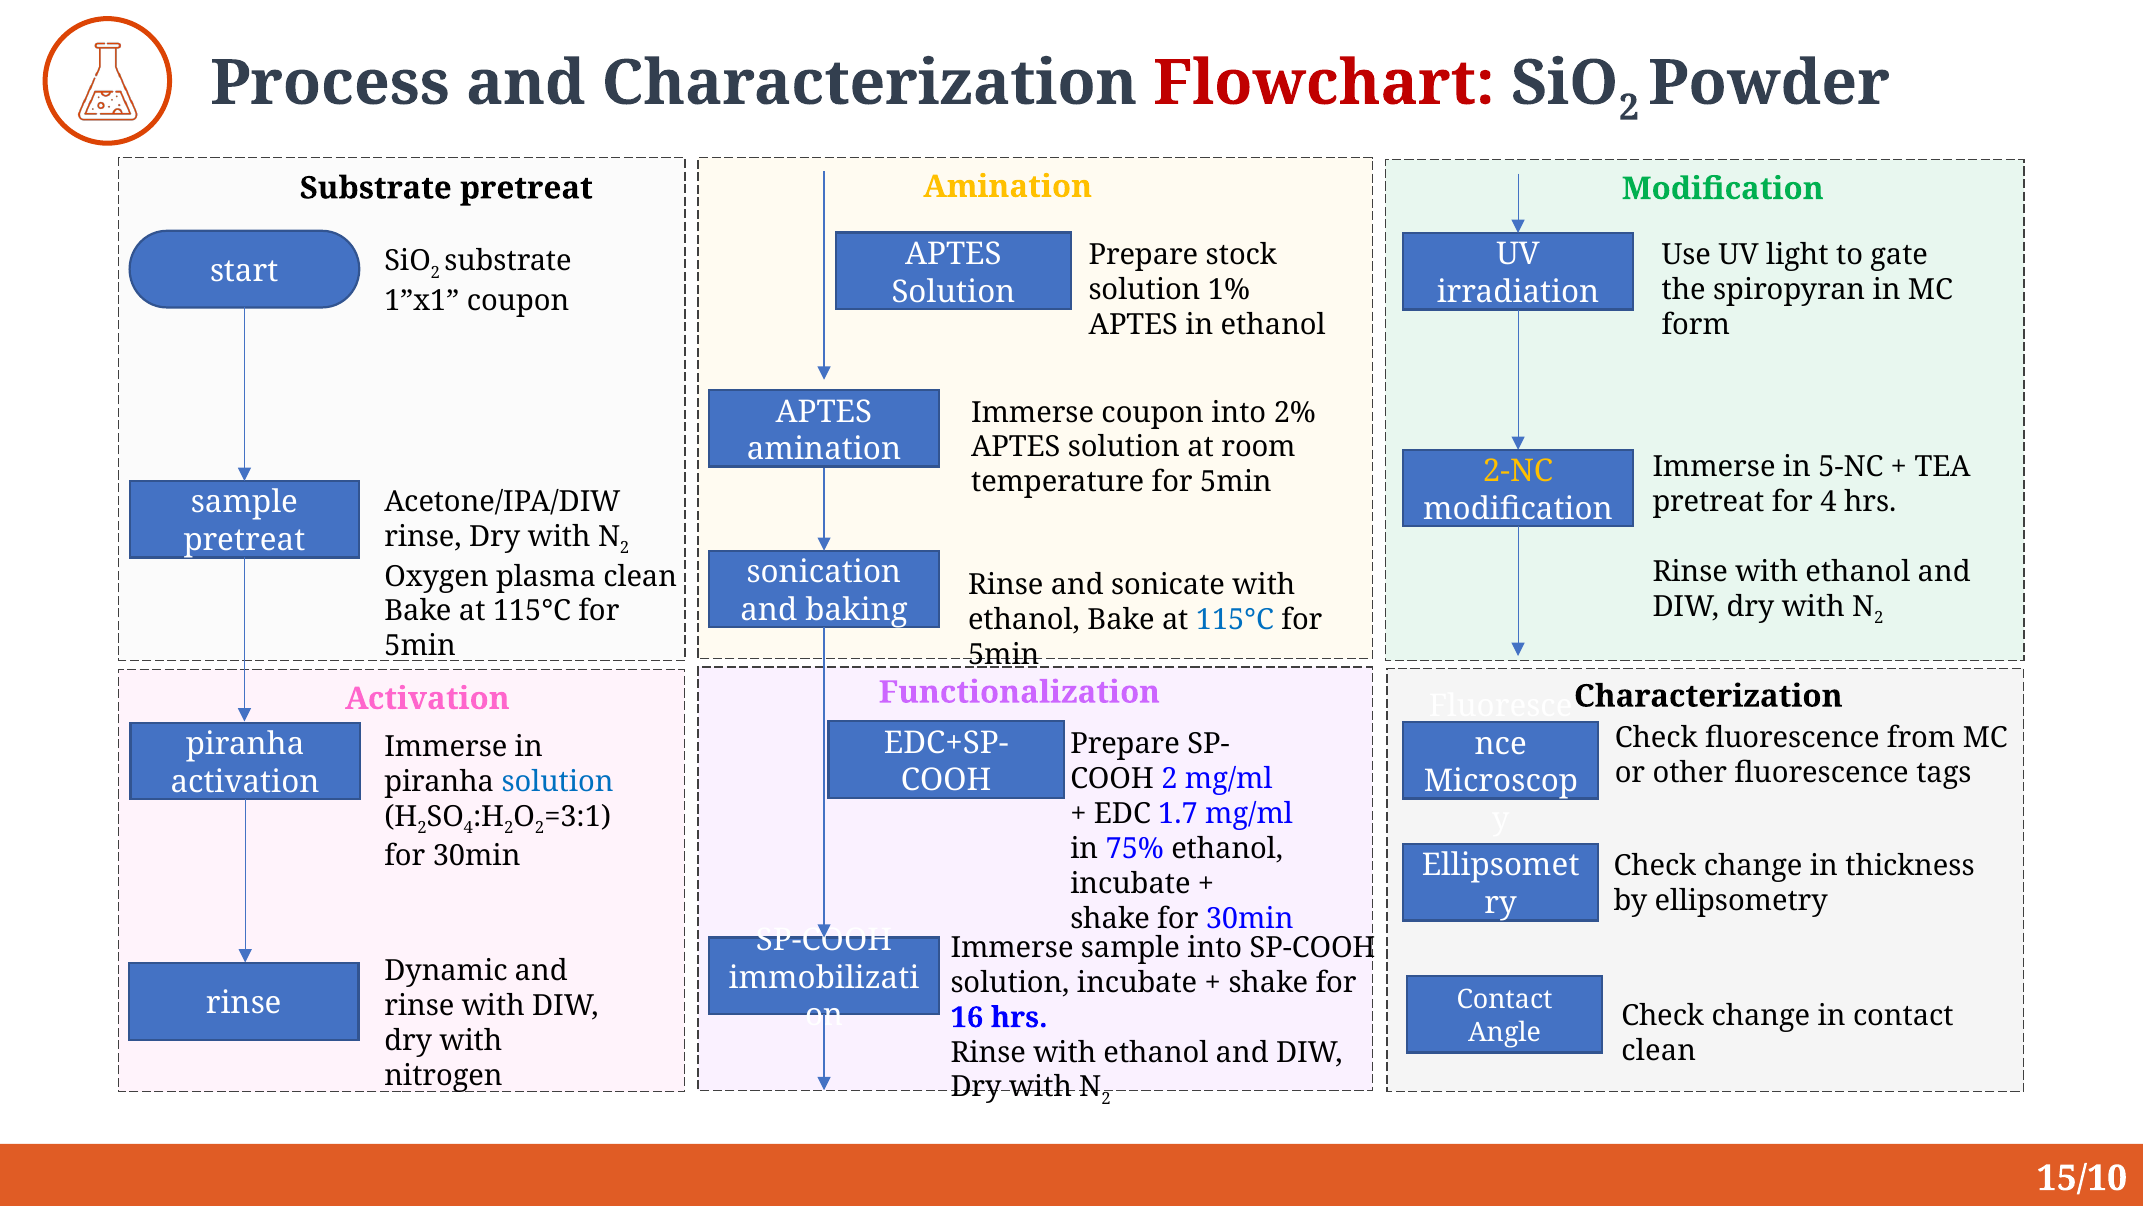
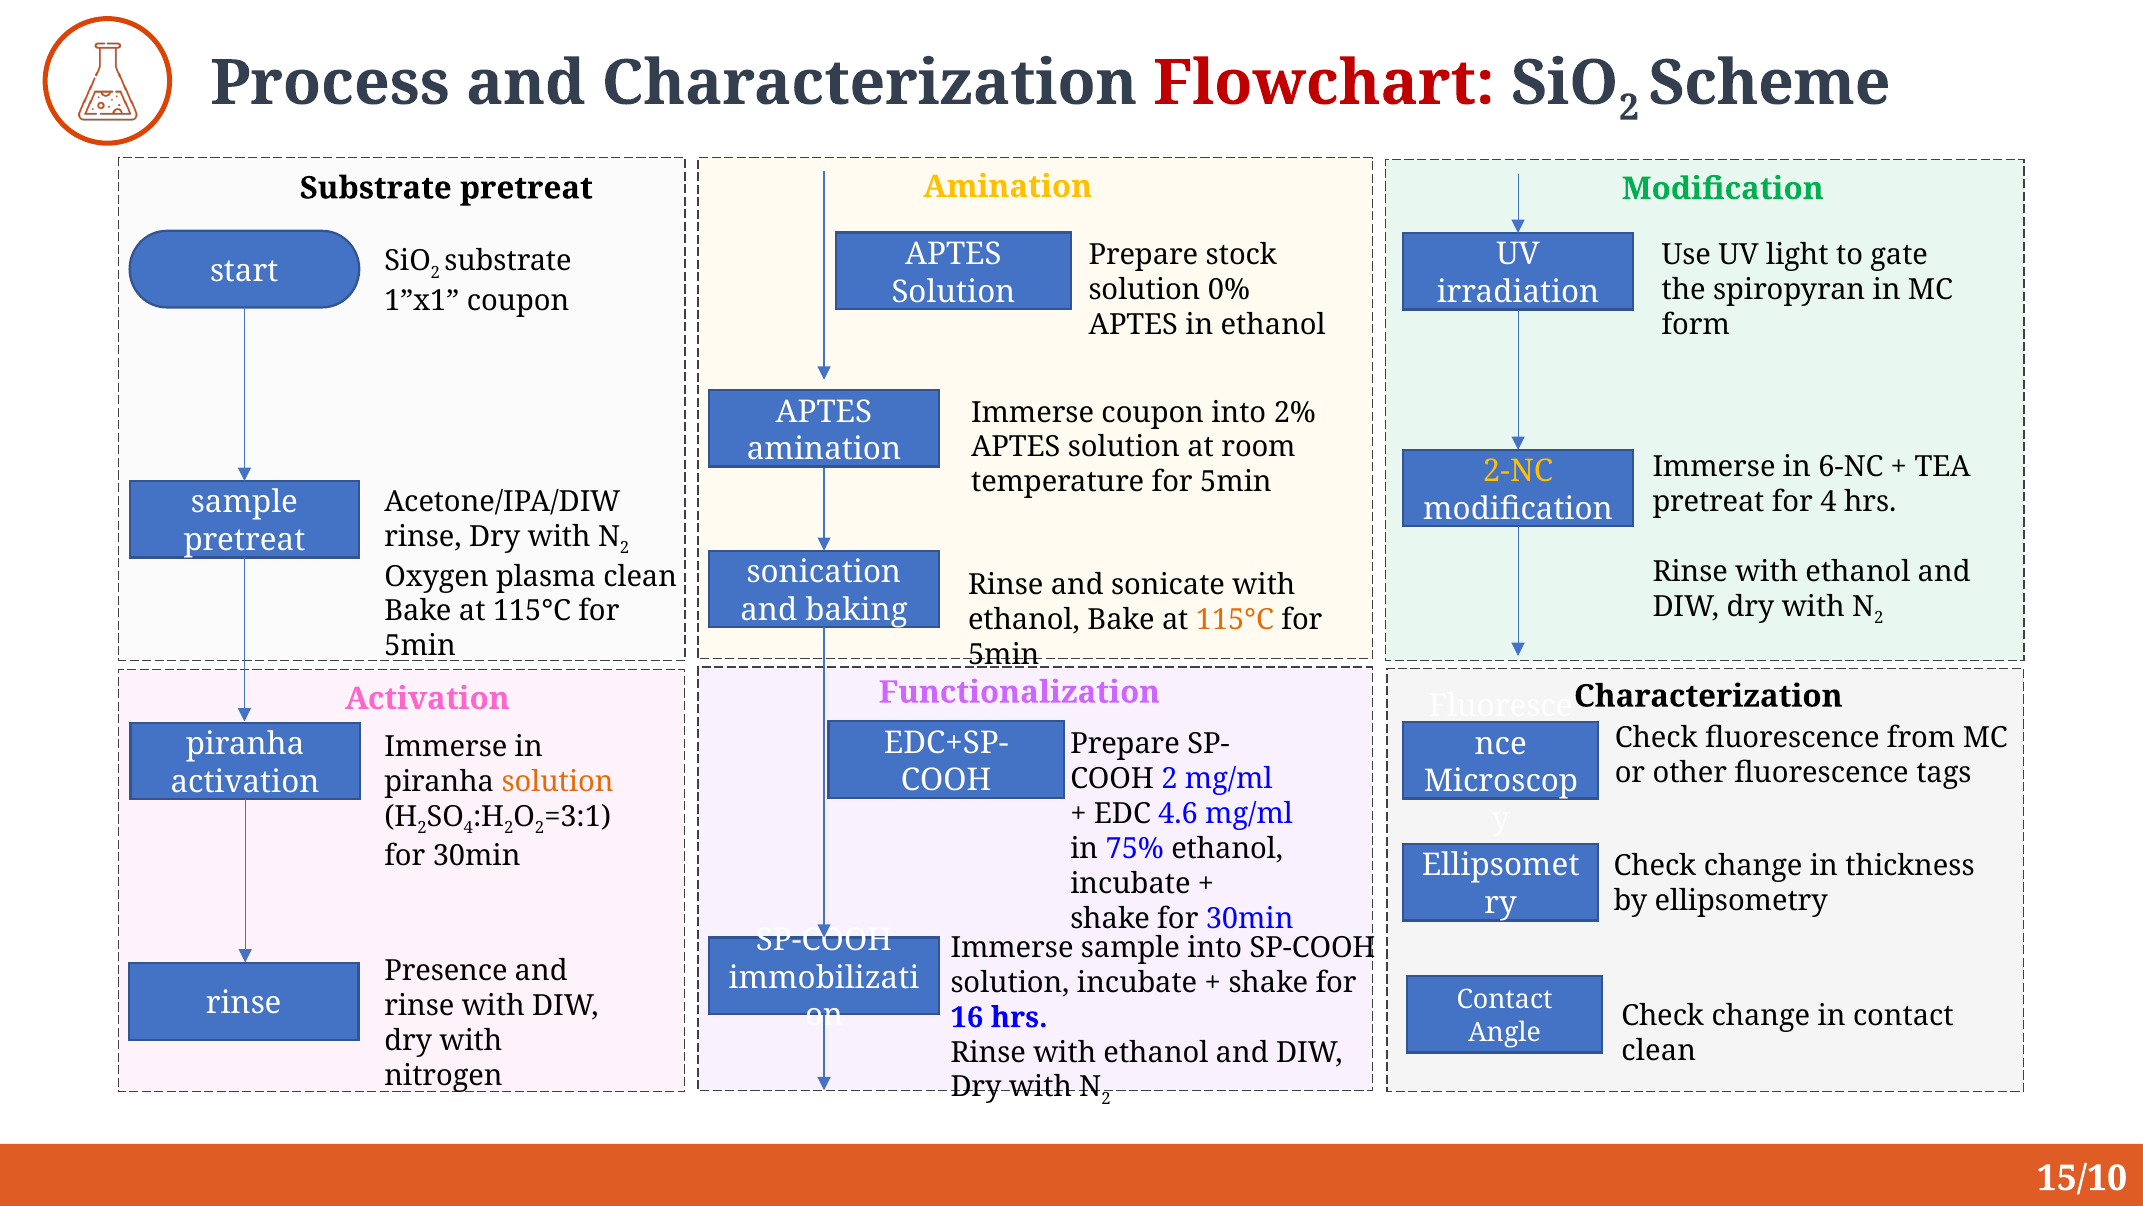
Powder: Powder -> Scheme (1769, 83)
1%: 1% -> 0% (1229, 290)
5-NC: 5-NC -> 6-NC (1851, 467)
115°C colour: blue -> orange (1235, 619)
solution colour: blue -> orange (558, 781)
1.7: 1.7 -> 4.6 (1178, 814)
Dynamic: Dynamic -> Presence (446, 970)
